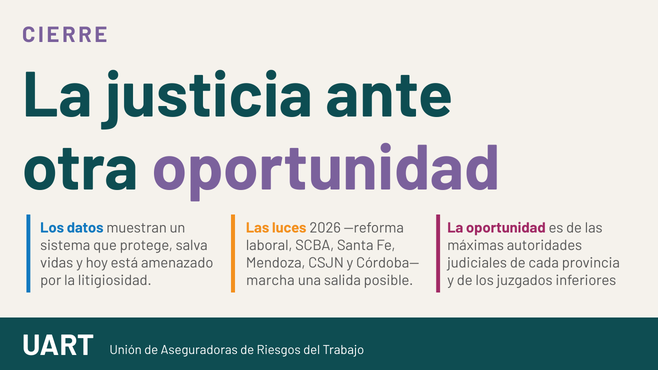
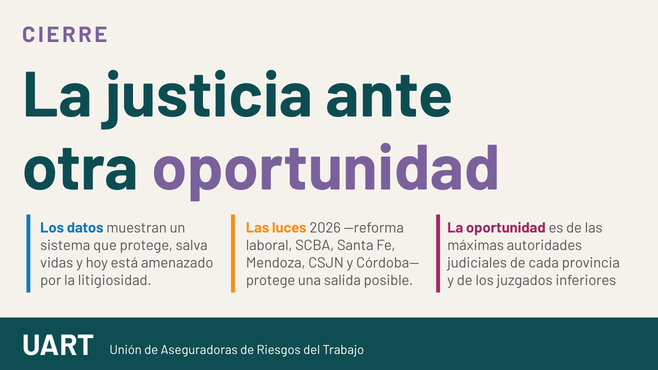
marcha: marcha -> protege (271, 281)
